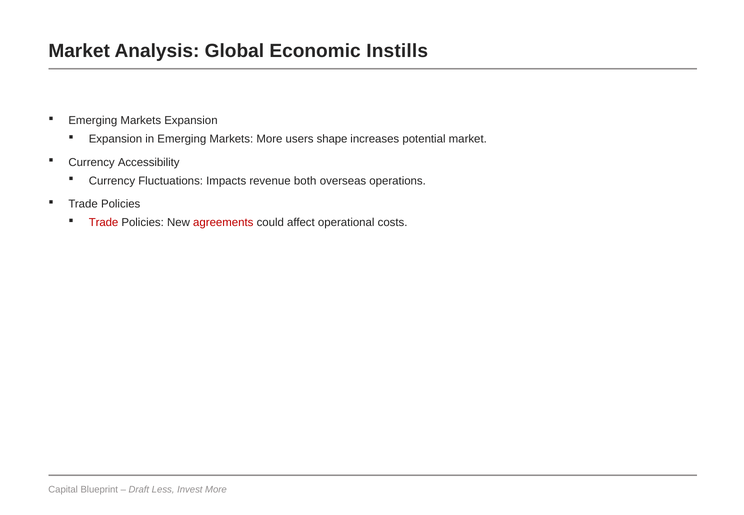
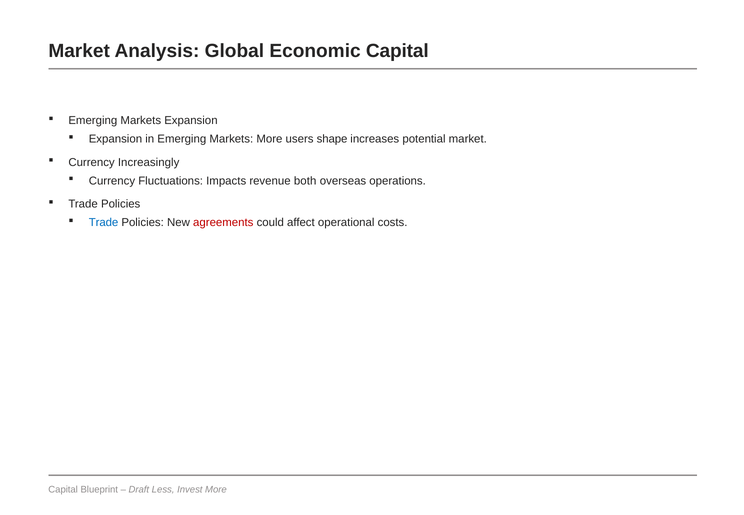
Economic Instills: Instills -> Capital (397, 51)
Accessibility: Accessibility -> Increasingly (149, 162)
Trade colour: red -> blue (104, 223)
